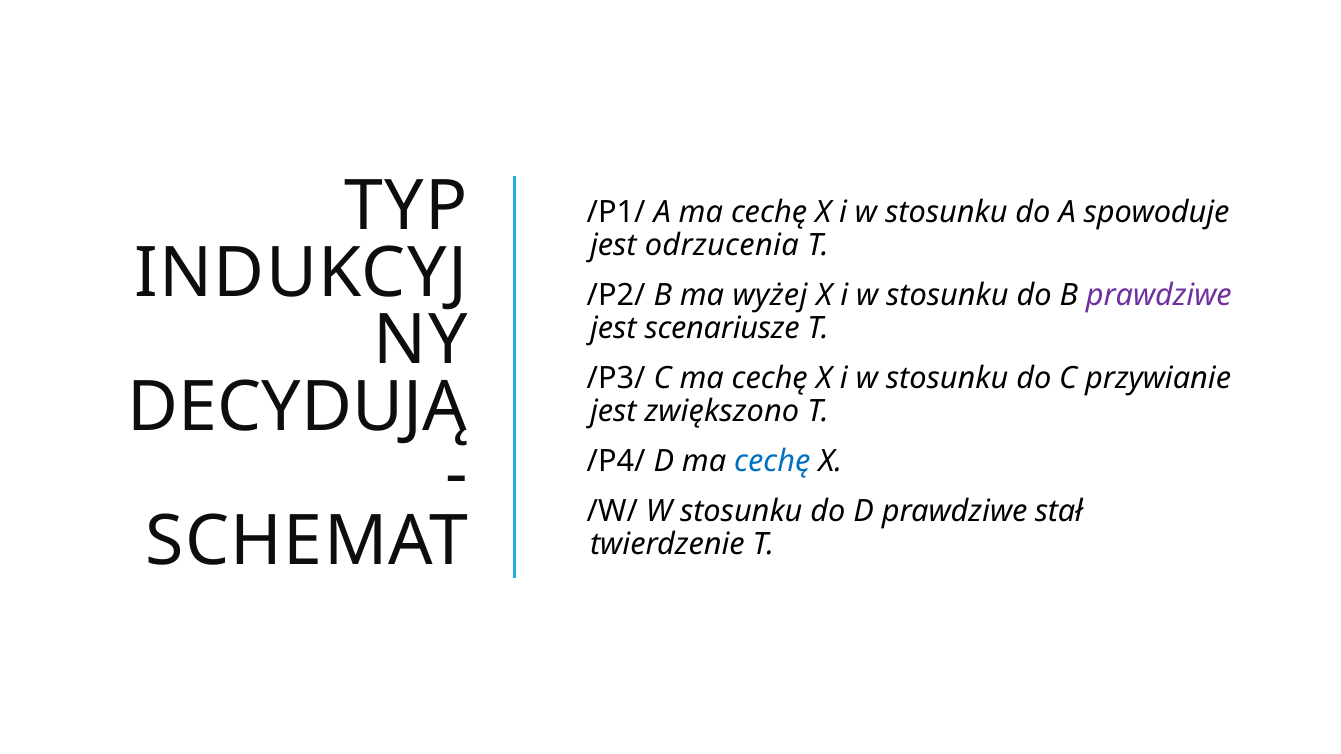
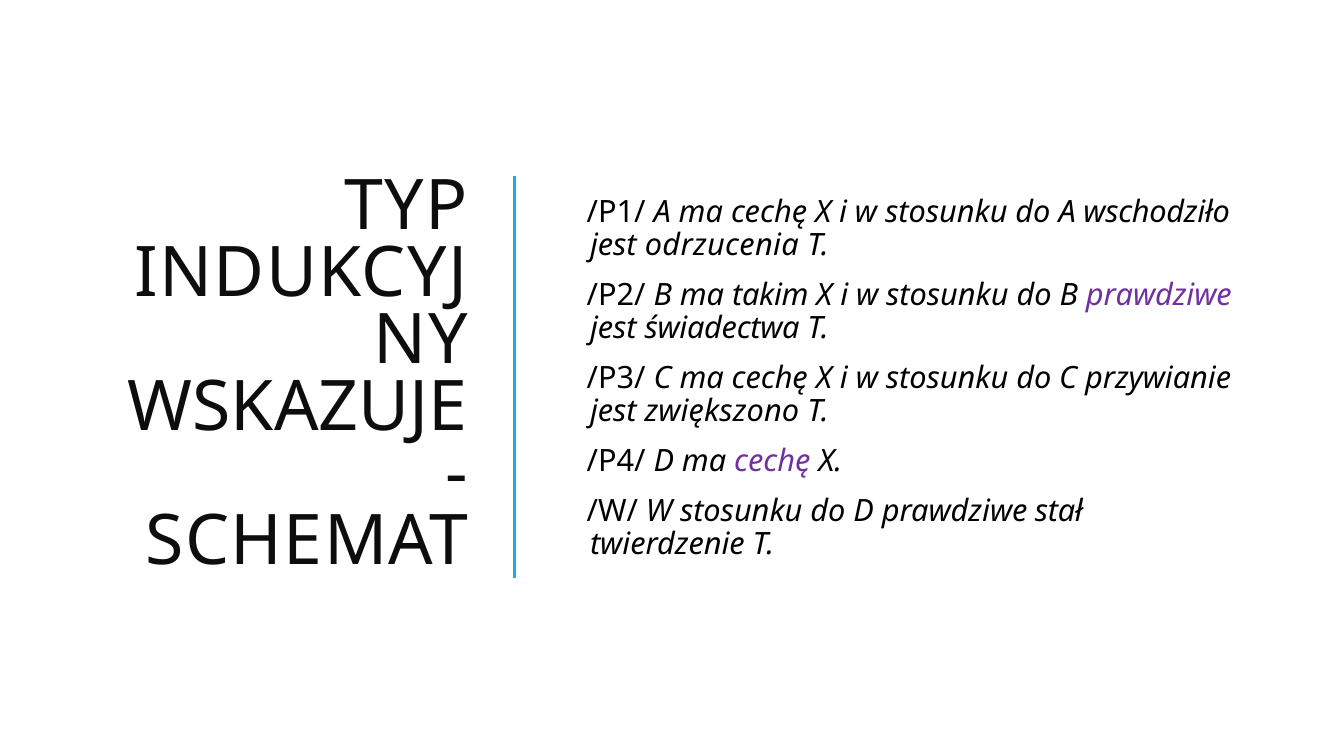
spowoduje: spowoduje -> wschodziło (1157, 213)
wyżej: wyżej -> takim (770, 296)
scenariusze: scenariusze -> świadectwa (722, 329)
DECYDUJĄ: DECYDUJĄ -> WSKAZUJE (297, 408)
cechę colour: blue -> purple (772, 462)
